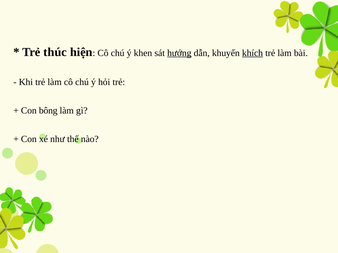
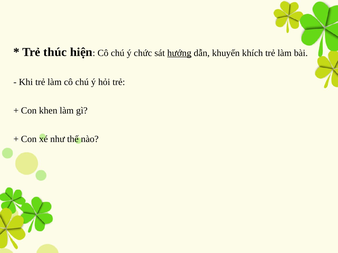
khen: khen -> chức (143, 53)
khích underline: present -> none (252, 53)
bông: bông -> khen (48, 111)
